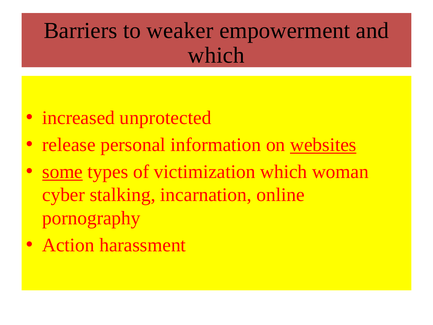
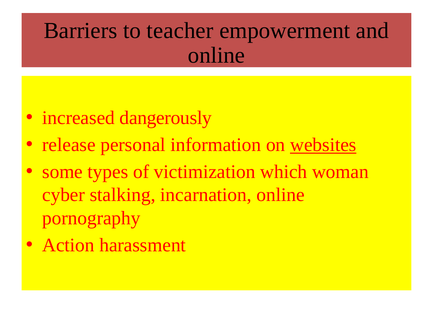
weaker: weaker -> teacher (180, 31)
which: which -> online (216, 55)
unprotected: unprotected -> dangerously (166, 118)
some underline: present -> none (63, 172)
